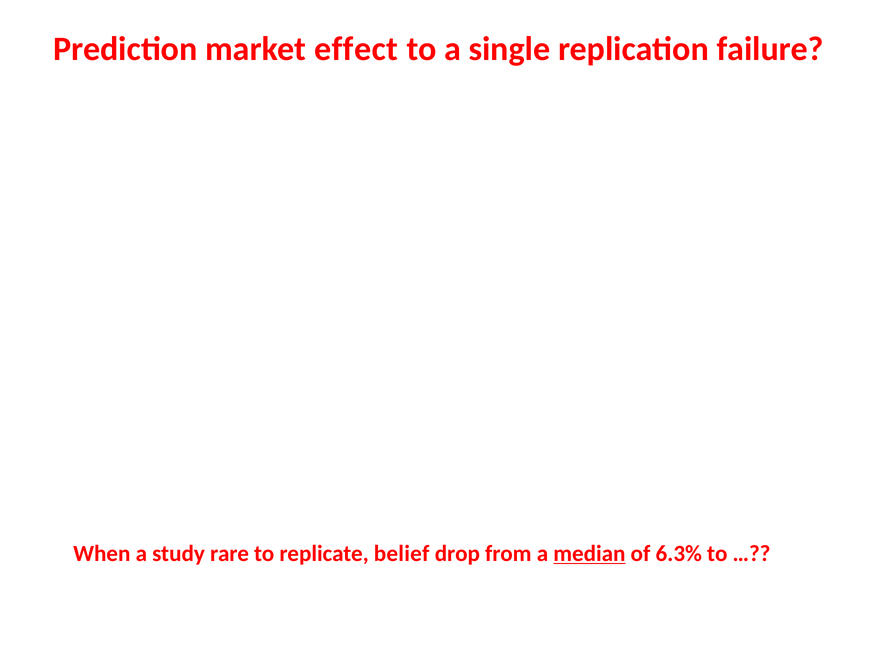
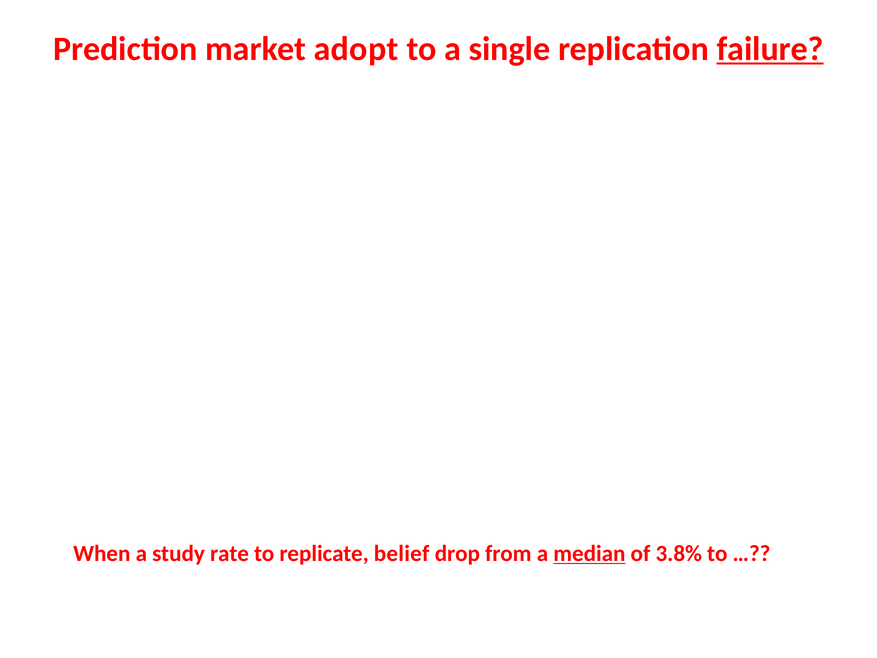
effect: effect -> adopt (356, 49)
failure underline: none -> present (770, 49)
rare: rare -> rate (229, 553)
6.3%: 6.3% -> 3.8% (679, 553)
